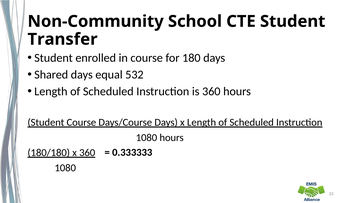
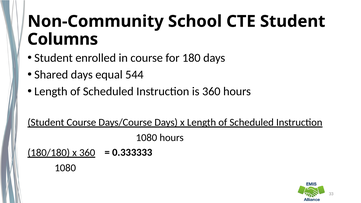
Transfer: Transfer -> Columns (63, 39)
532: 532 -> 544 (134, 75)
